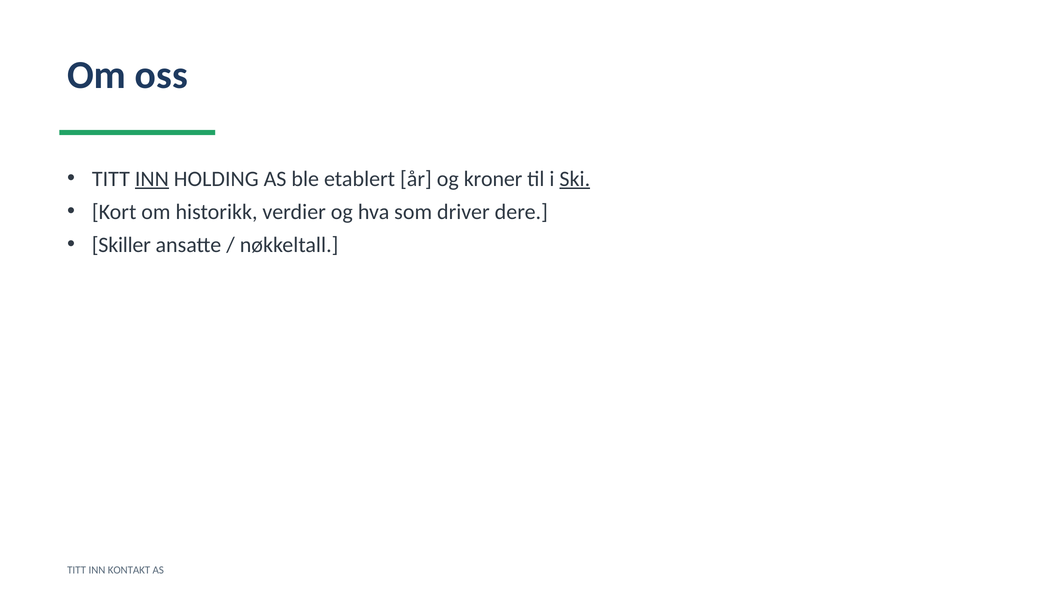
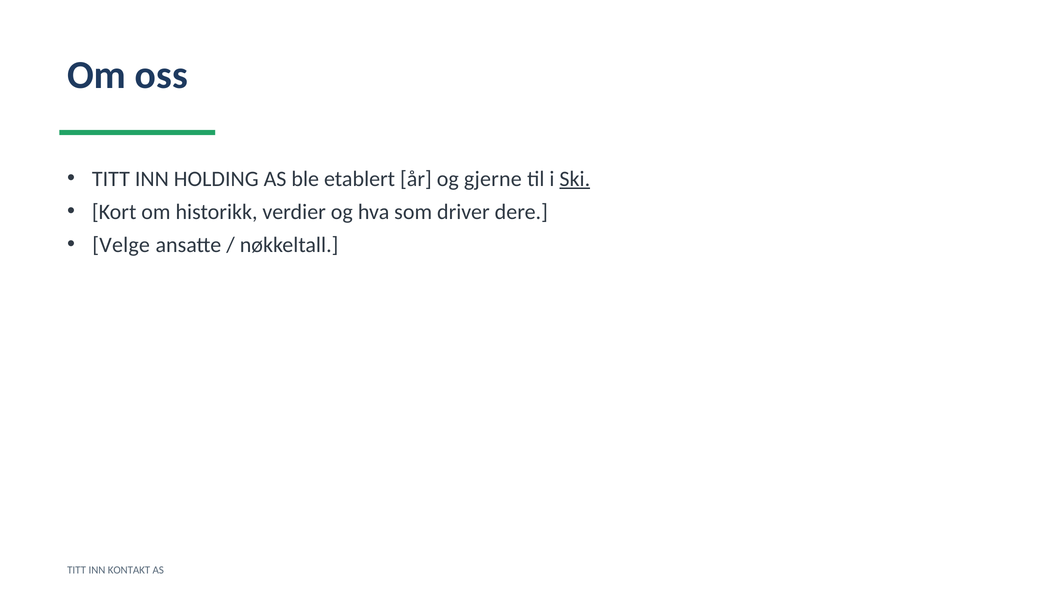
INN underline: present -> none (152, 179)
kroner: kroner -> gjerne (493, 179)
Skiller: Skiller -> Velge (121, 245)
